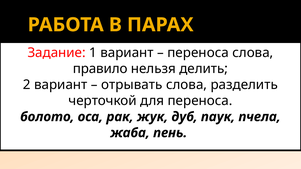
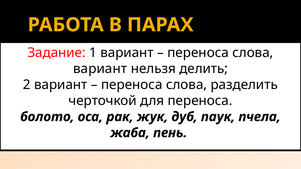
правило: правило -> вариант (100, 69)
отрывать: отрывать -> переноса (132, 85)
